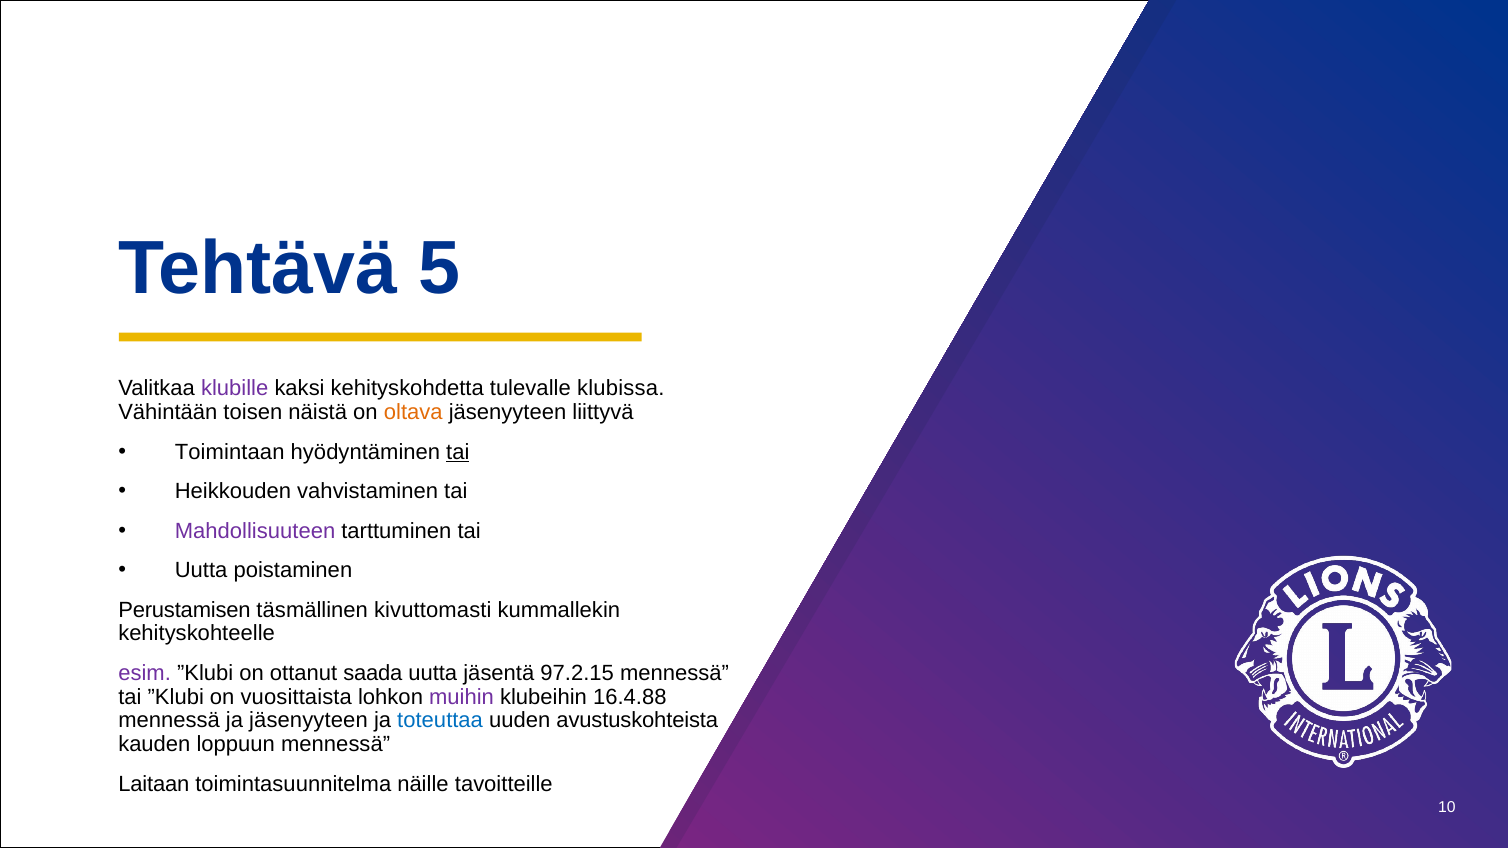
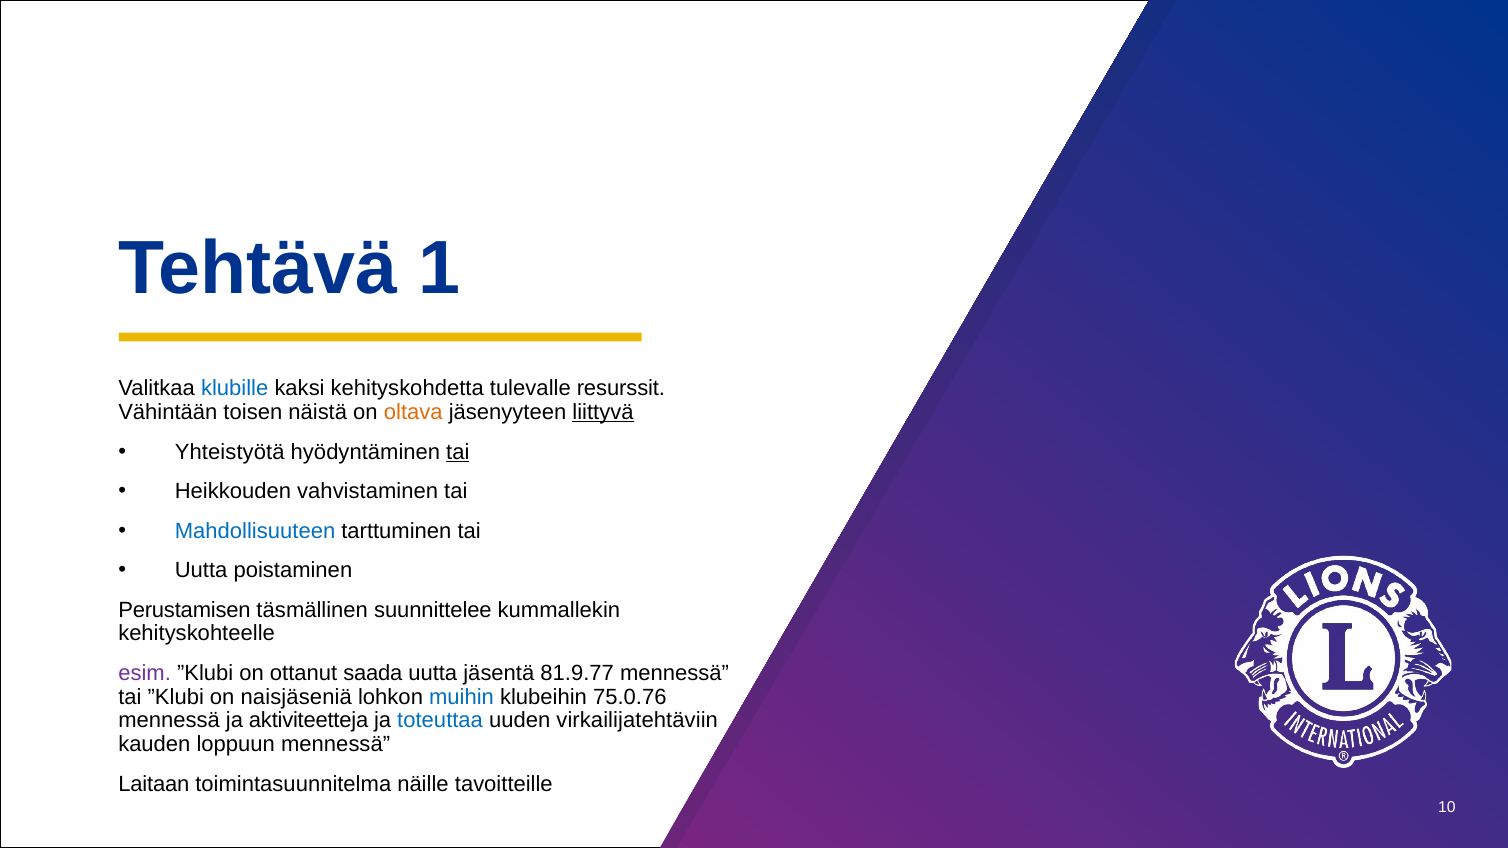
5: 5 -> 1 (439, 269)
klubille colour: purple -> blue (235, 389)
klubissa: klubissa -> resurssit (621, 389)
liittyvä underline: none -> present (603, 412)
Toimintaan: Toimintaan -> Yhteistyötä (230, 452)
Mahdollisuuteen colour: purple -> blue (255, 531)
kivuttomasti: kivuttomasti -> suunnittelee (433, 610)
97.2.15: 97.2.15 -> 81.9.77 (577, 673)
vuosittaista: vuosittaista -> naisjäseniä (296, 697)
muihin colour: purple -> blue (461, 697)
16.4.88: 16.4.88 -> 75.0.76 (630, 697)
ja jäsenyyteen: jäsenyyteen -> aktiviteetteja (309, 721)
avustuskohteista: avustuskohteista -> virkailijatehtäviin (637, 721)
